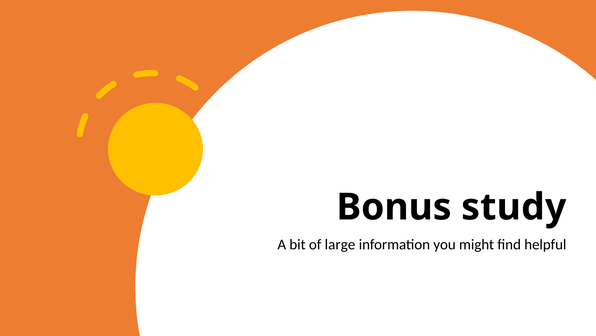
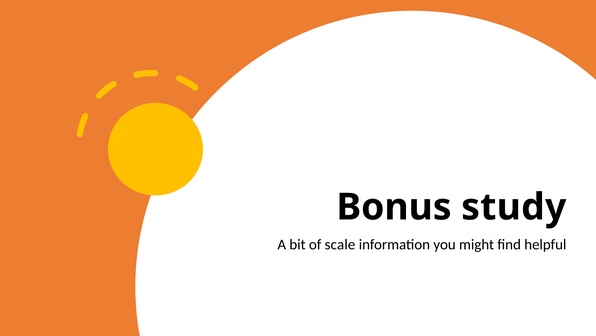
large: large -> scale (340, 244)
